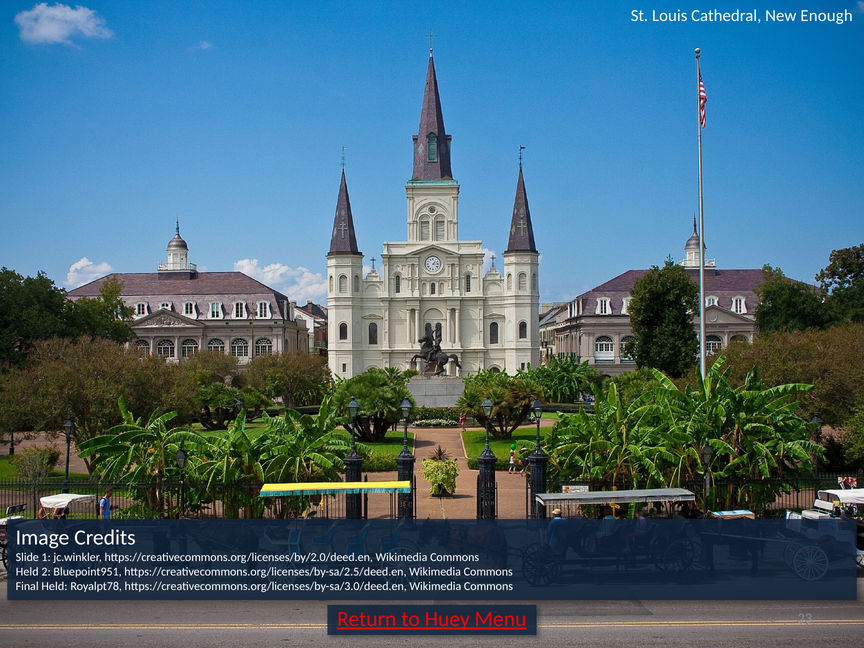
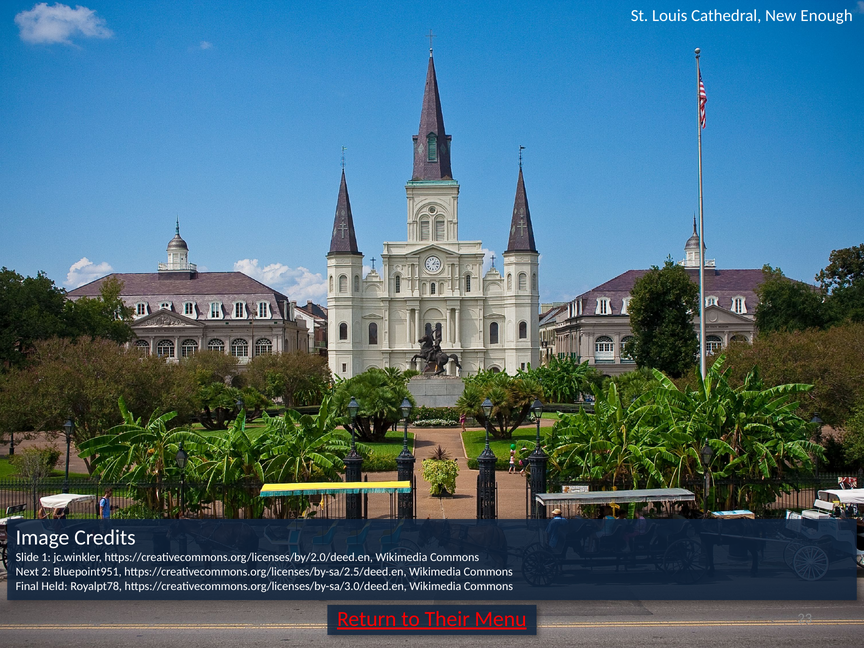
Held: Held -> Next (27, 572)
Huey: Huey -> Their (447, 619)
